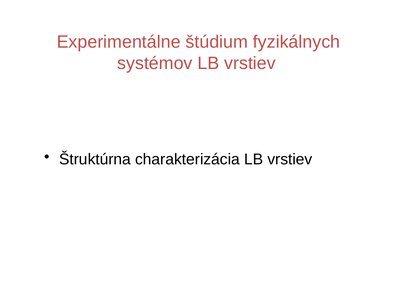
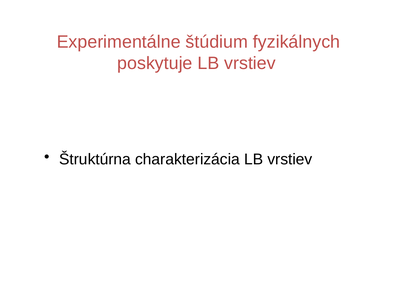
systémov: systémov -> poskytuje (155, 63)
